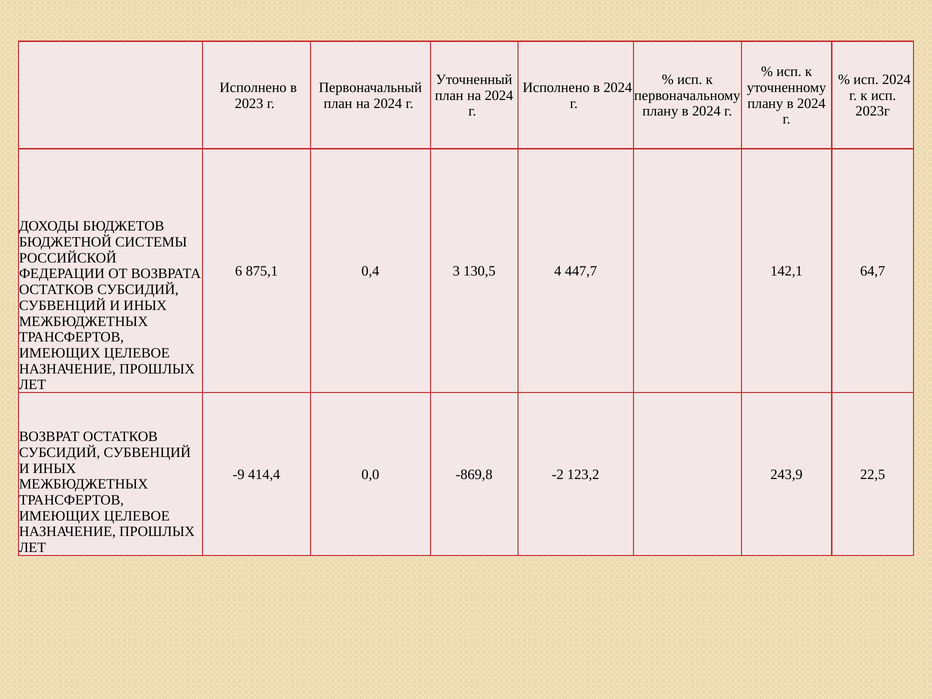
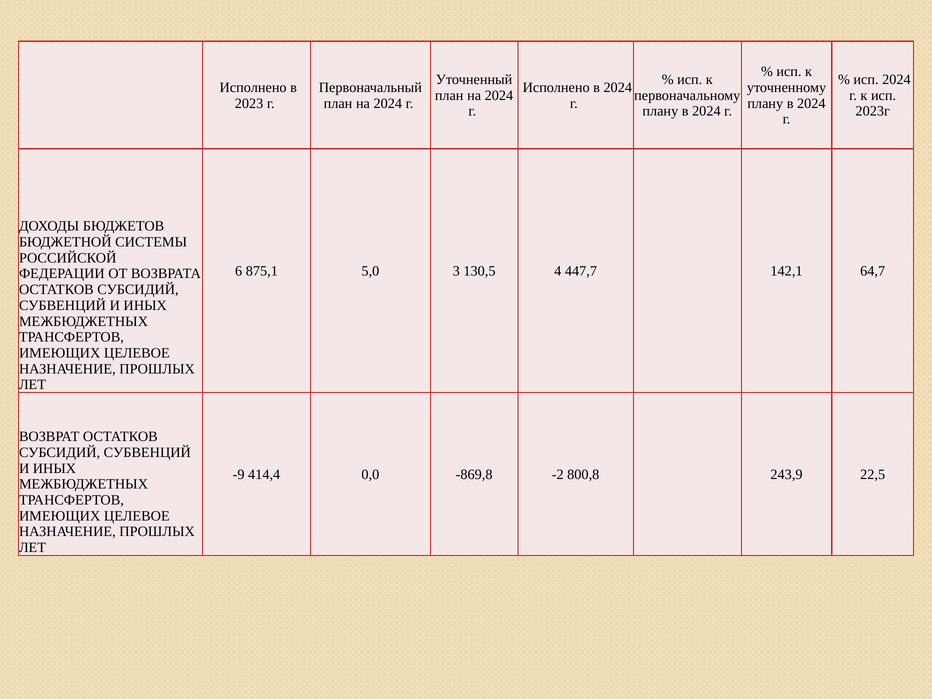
0,4: 0,4 -> 5,0 (370, 271)
123,2: 123,2 -> 800,8 (583, 474)
